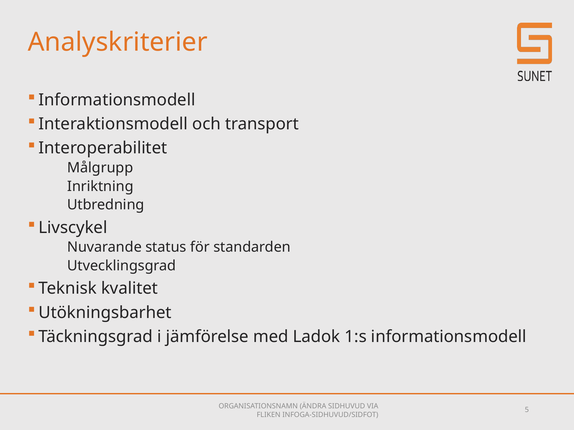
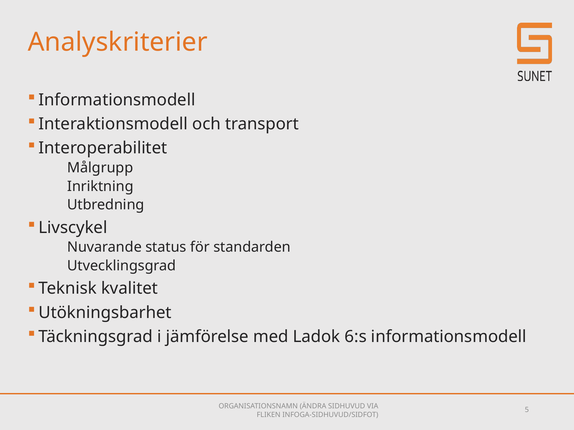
1:s: 1:s -> 6:s (356, 337)
